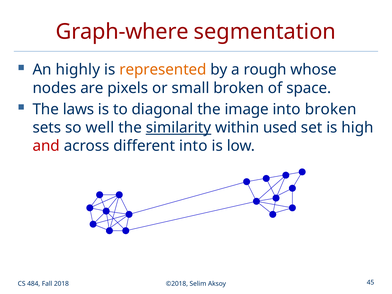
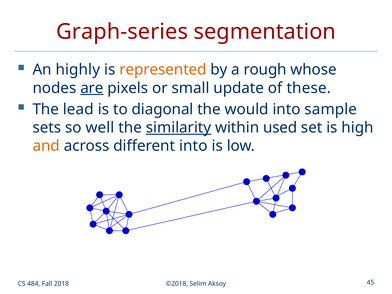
Graph-where: Graph-where -> Graph-series (122, 32)
are underline: none -> present (92, 88)
small broken: broken -> update (239, 88)
space: space -> these (309, 88)
laws: laws -> lead (78, 109)
image: image -> would (247, 109)
into broken: broken -> sample (331, 109)
and colour: red -> orange (46, 146)
